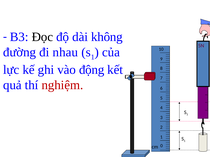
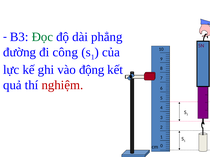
Đọc colour: black -> green (42, 37)
không: không -> phẳng (107, 37)
nhau: nhau -> công (65, 52)
